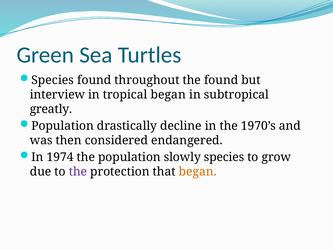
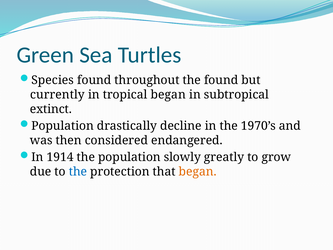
interview: interview -> currently (57, 95)
greatly: greatly -> extinct (51, 109)
1974: 1974 -> 1914 (60, 157)
slowly species: species -> greatly (224, 157)
the colour: purple -> blue (78, 172)
